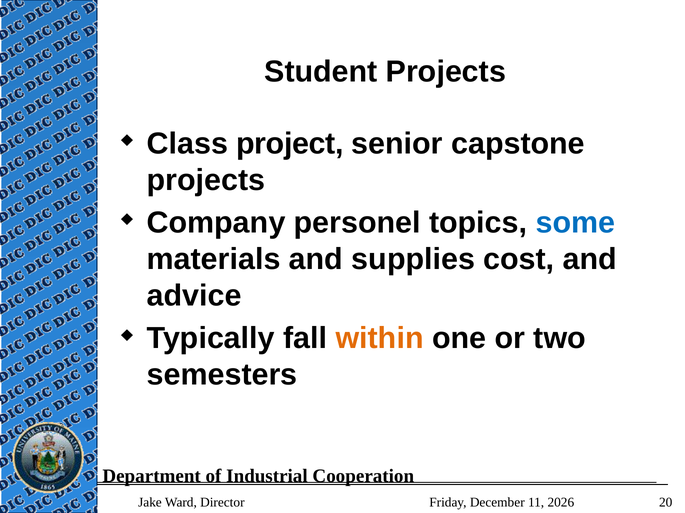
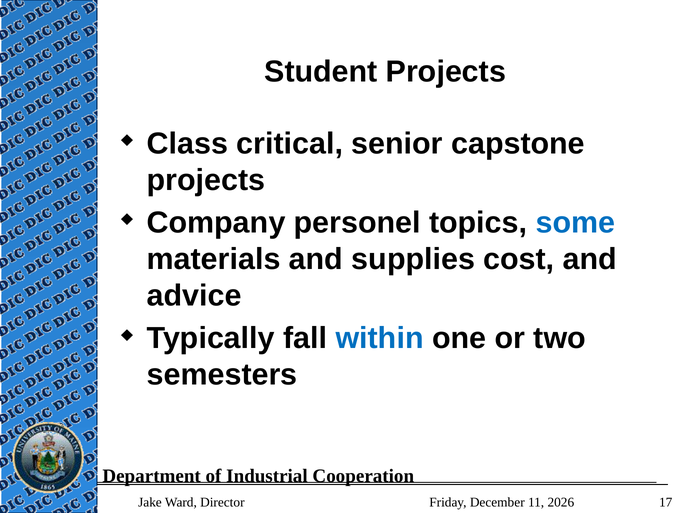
project: project -> critical (290, 144)
within colour: orange -> blue (380, 339)
20: 20 -> 17 (666, 503)
